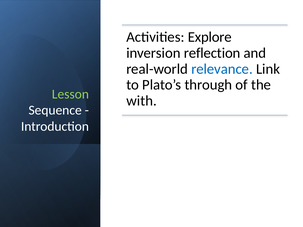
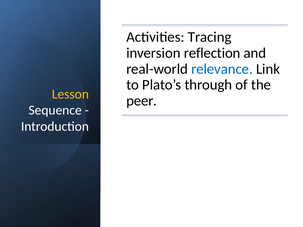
Explore: Explore -> Tracing (210, 37)
Lesson colour: light green -> yellow (70, 94)
with: with -> peer (142, 101)
